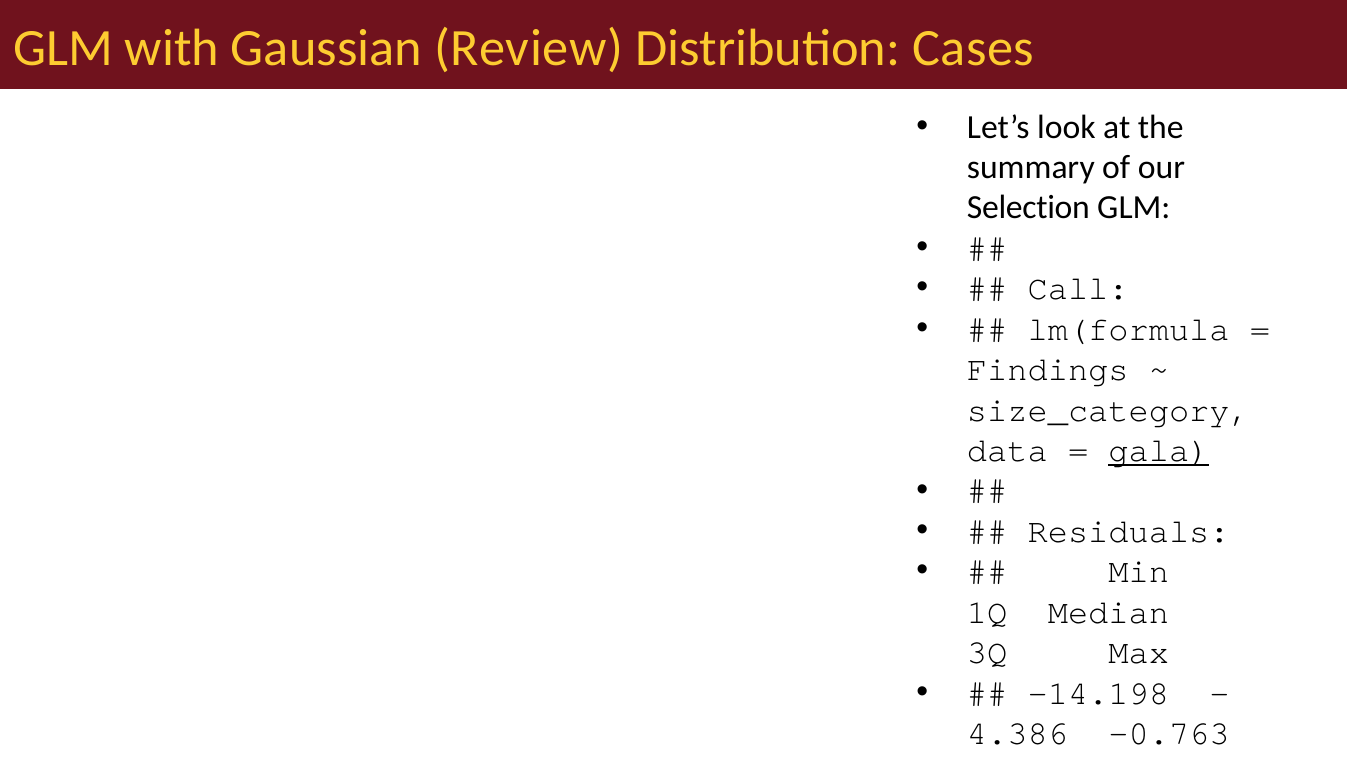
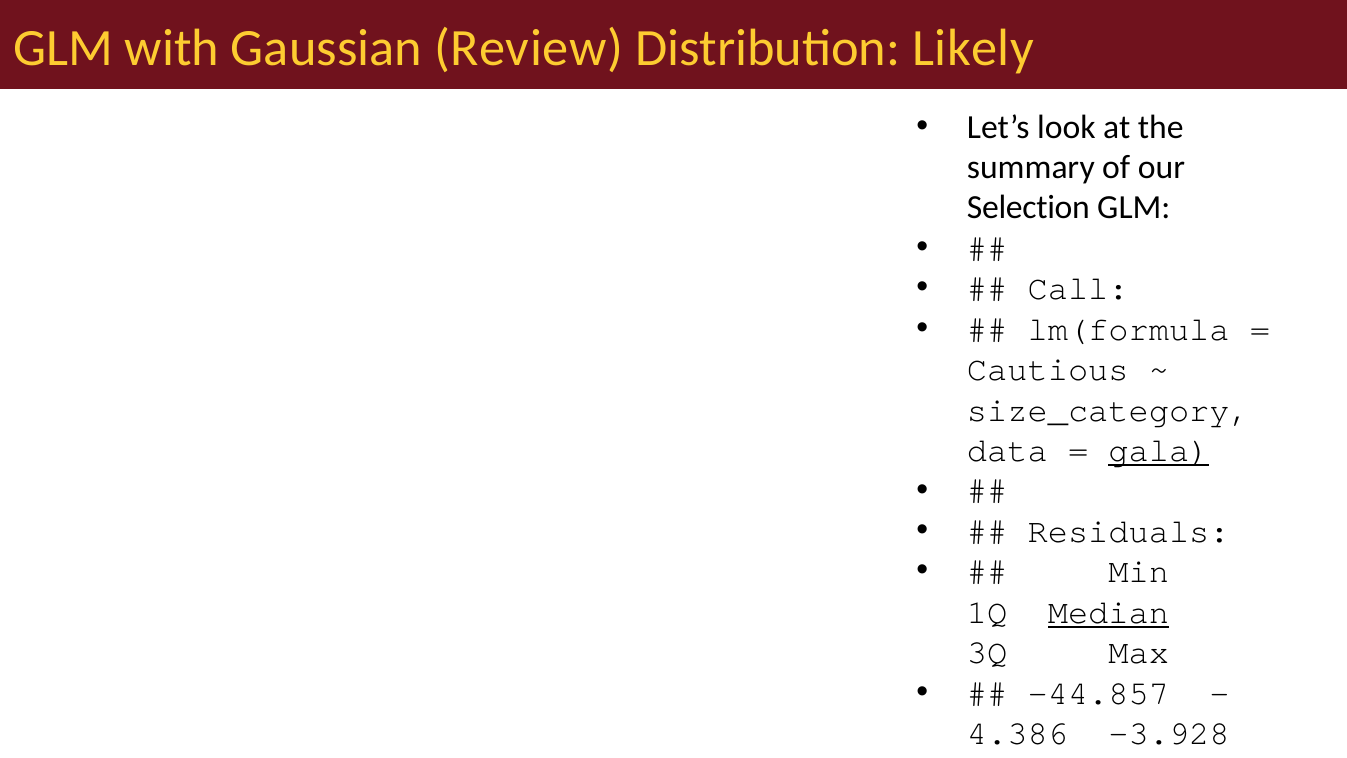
Cases: Cases -> Likely (973, 48)
Findings: Findings -> Cautious (1048, 369)
Median underline: none -> present (1108, 612)
-14.198: -14.198 -> -44.857 (1098, 693)
-0.763: -0.763 -> -3.928 (1169, 733)
